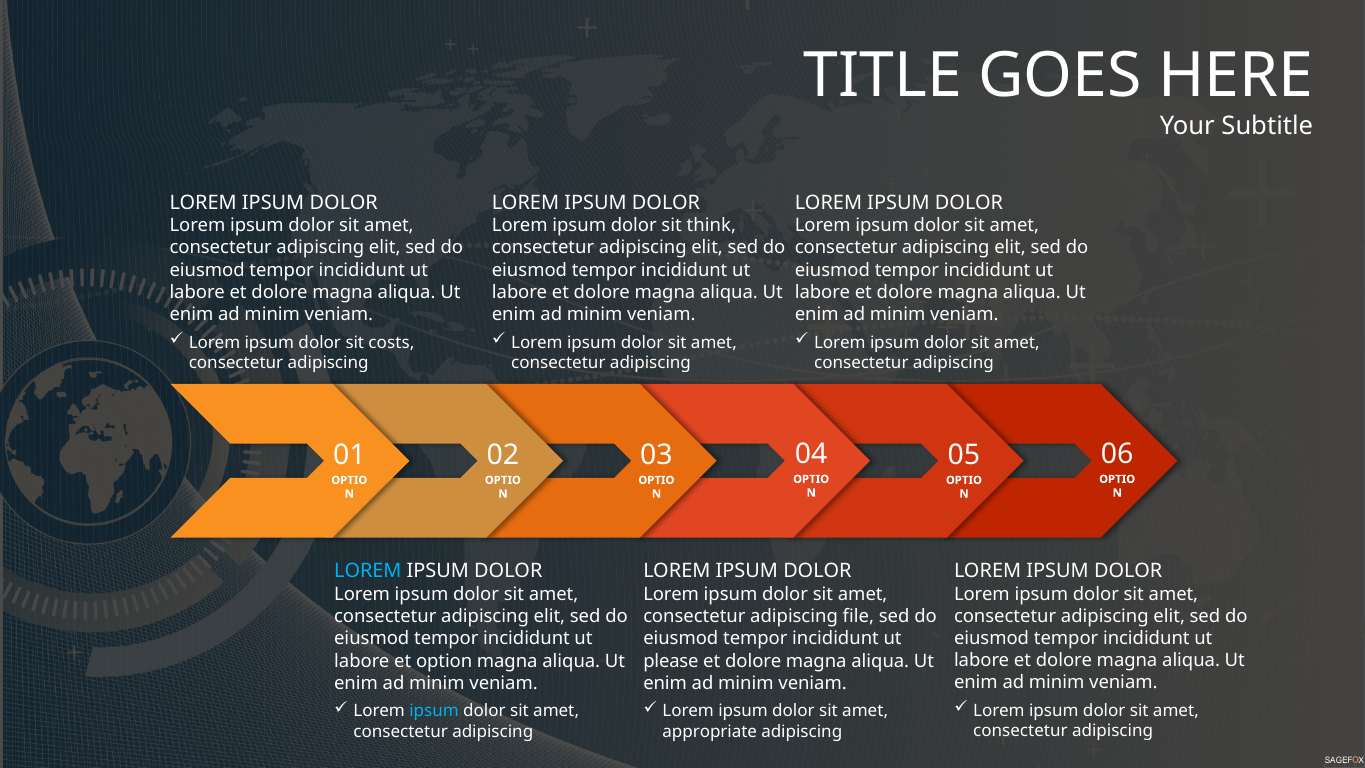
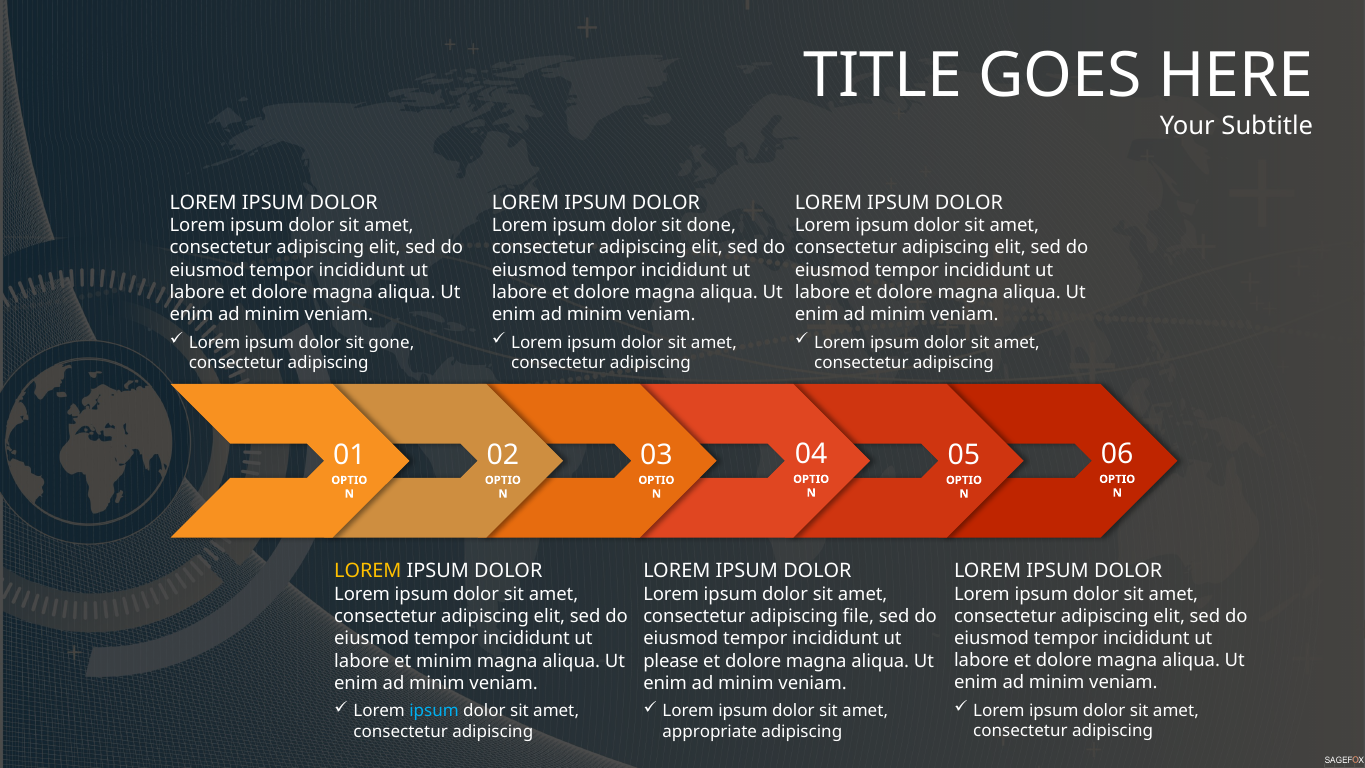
think: think -> done (711, 226)
costs: costs -> gone (391, 342)
LOREM colour: light blue -> yellow (368, 571)
et option: option -> minim (444, 661)
